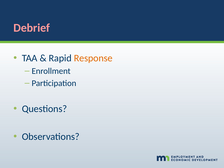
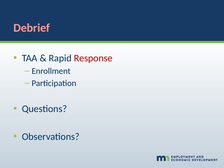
Response colour: orange -> red (93, 58)
